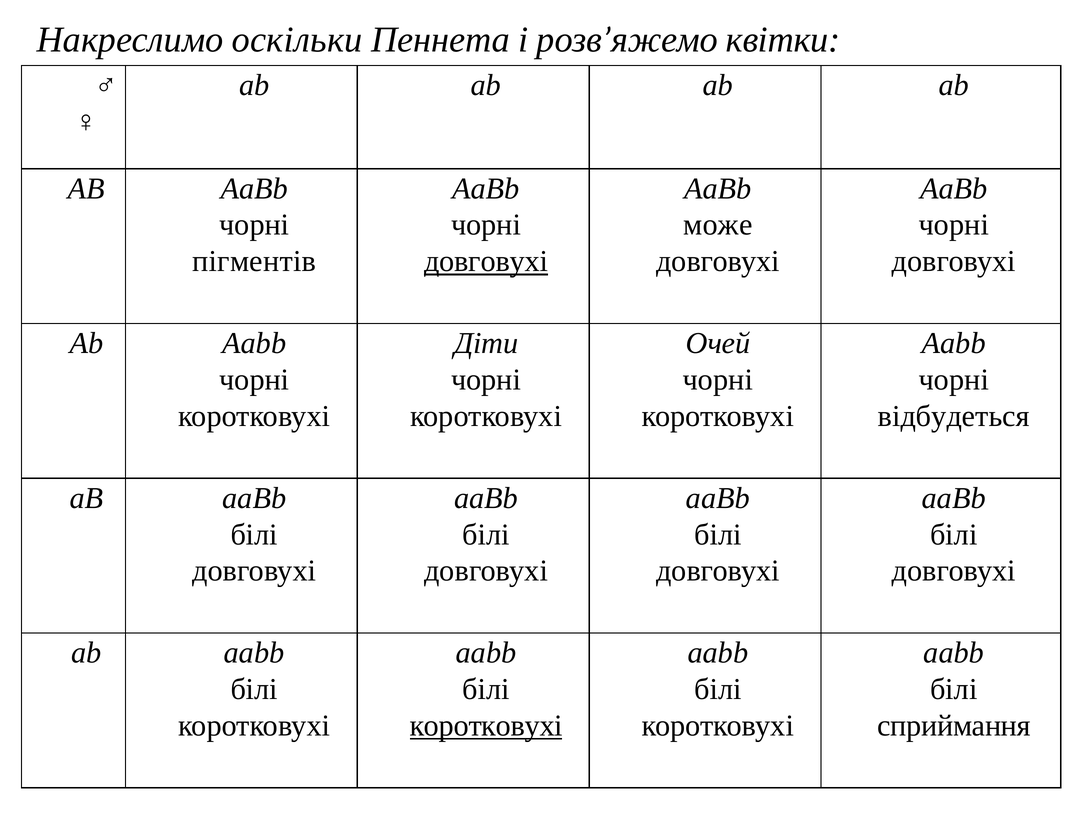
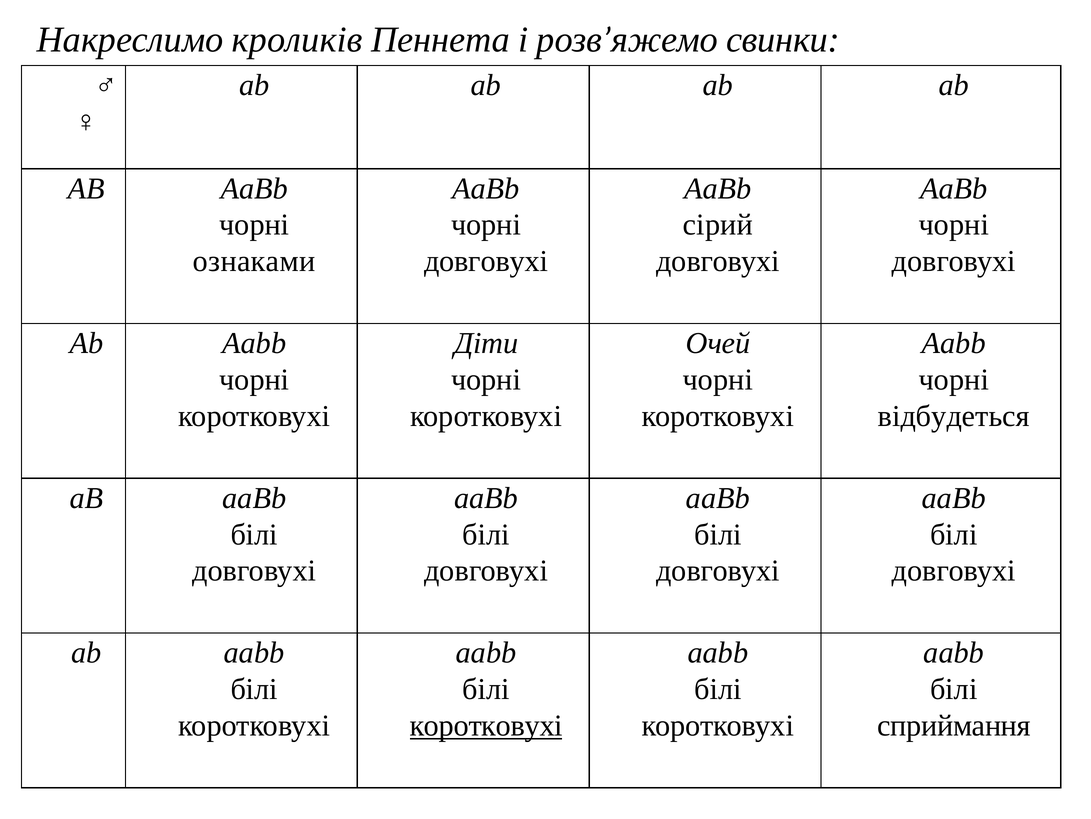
оскільки: оскільки -> кроликів (297, 40)
квітки: квітки -> свинки (783, 40)
може: може -> сірий (718, 225)
пігментів: пігментів -> ознаками (254, 261)
довговухі underline: present -> none (486, 261)
